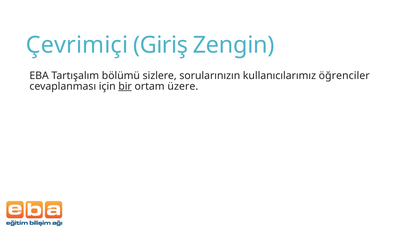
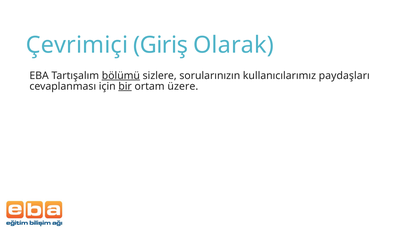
Zengin: Zengin -> Olarak (233, 45)
bölümü underline: none -> present (121, 76)
öğrenciler: öğrenciler -> paydaşları (344, 76)
